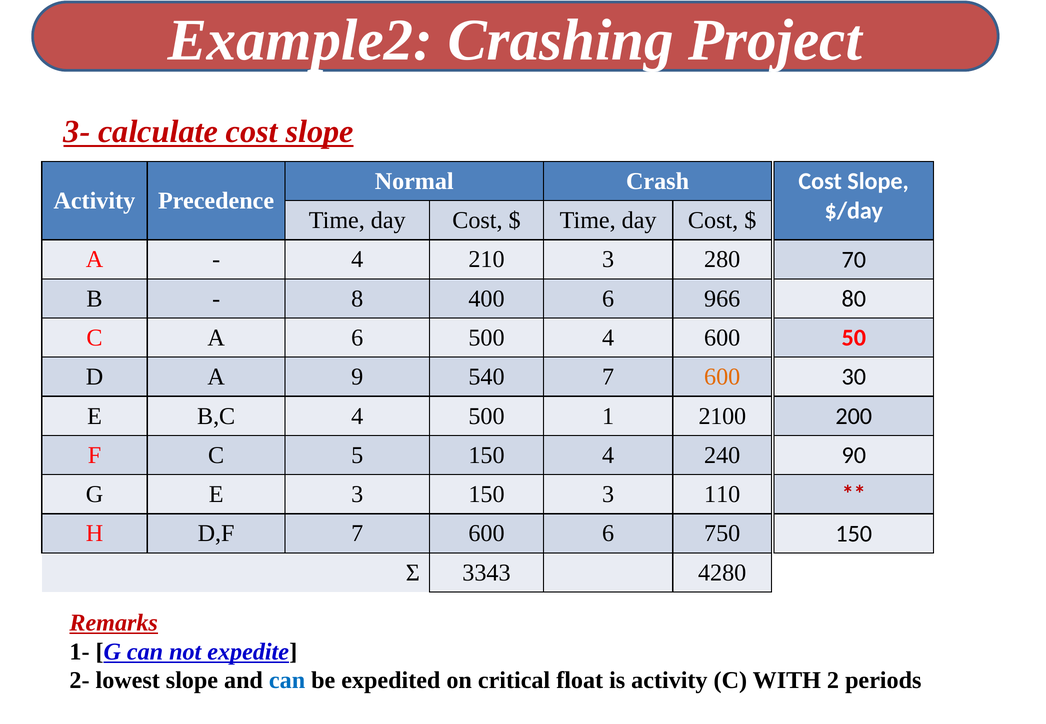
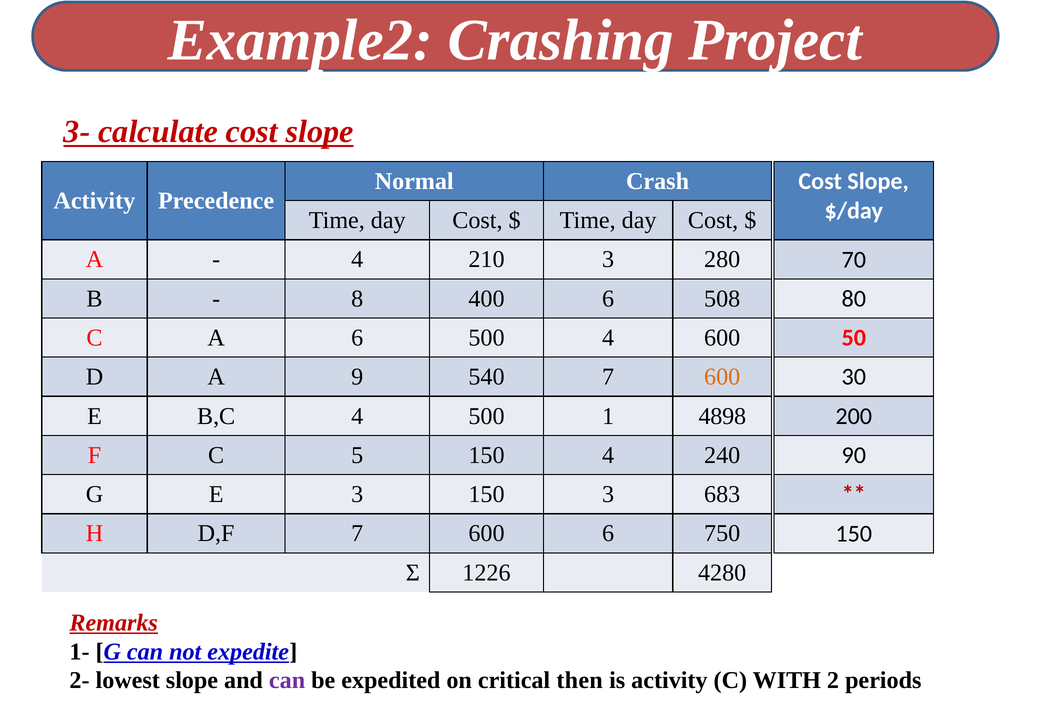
966: 966 -> 508 (722, 299)
2100: 2100 -> 4898 (722, 416)
110: 110 -> 683 (722, 494)
3343: 3343 -> 1226 (486, 573)
can colour: blue -> purple (287, 681)
float: float -> then (580, 681)
